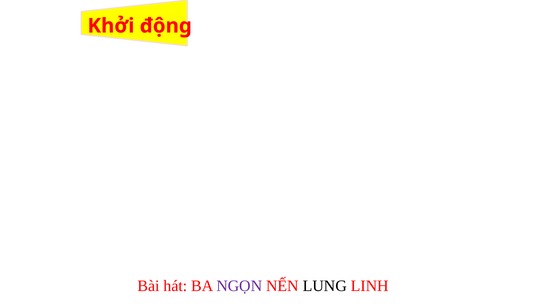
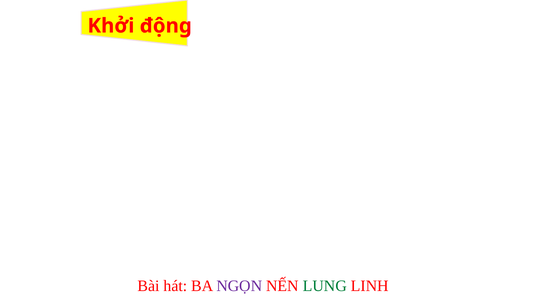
LUNG colour: black -> green (325, 285)
